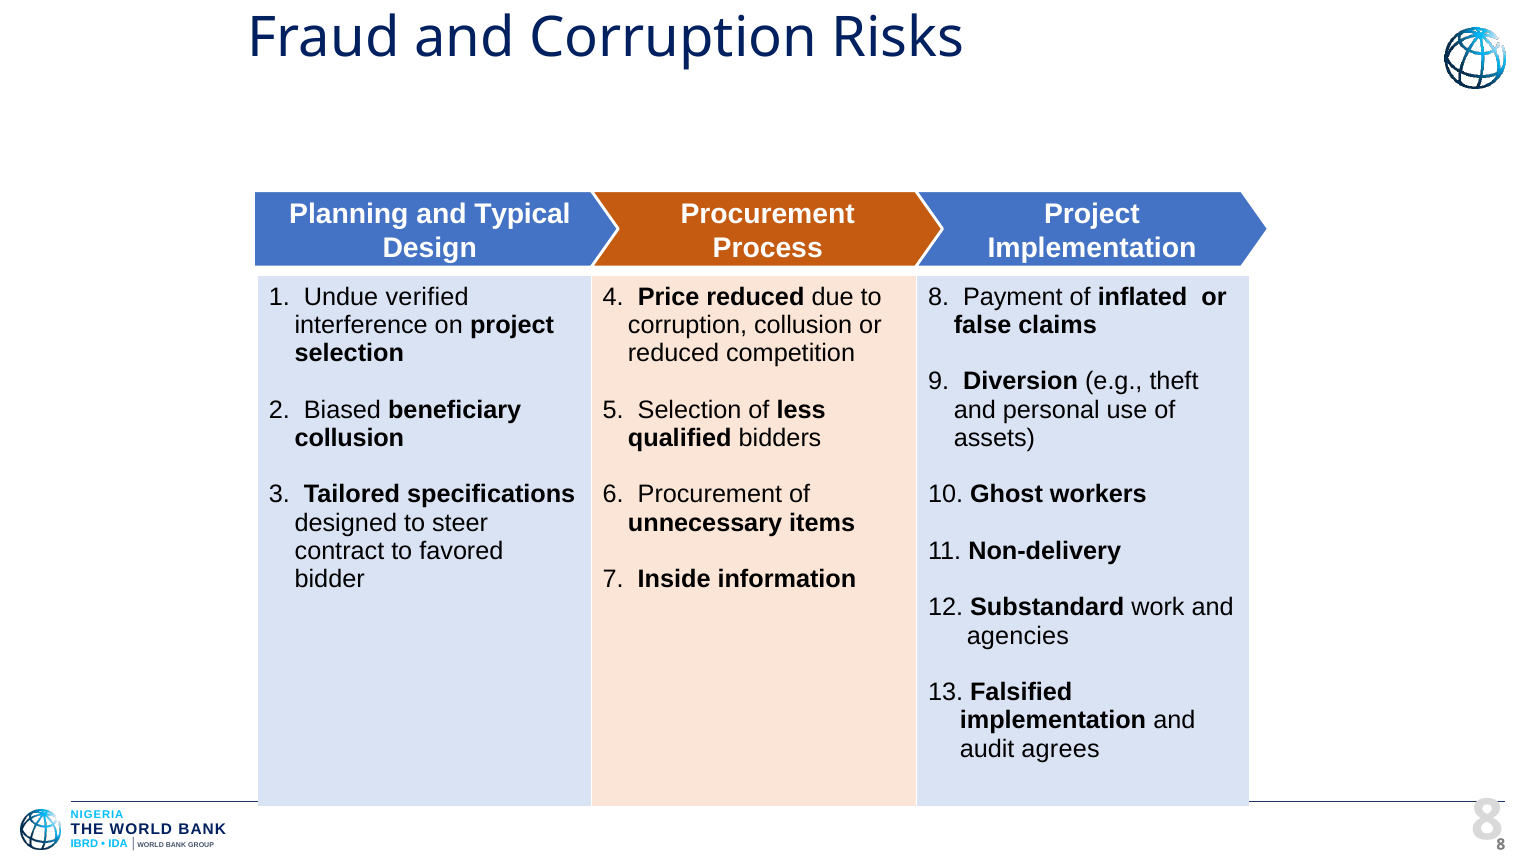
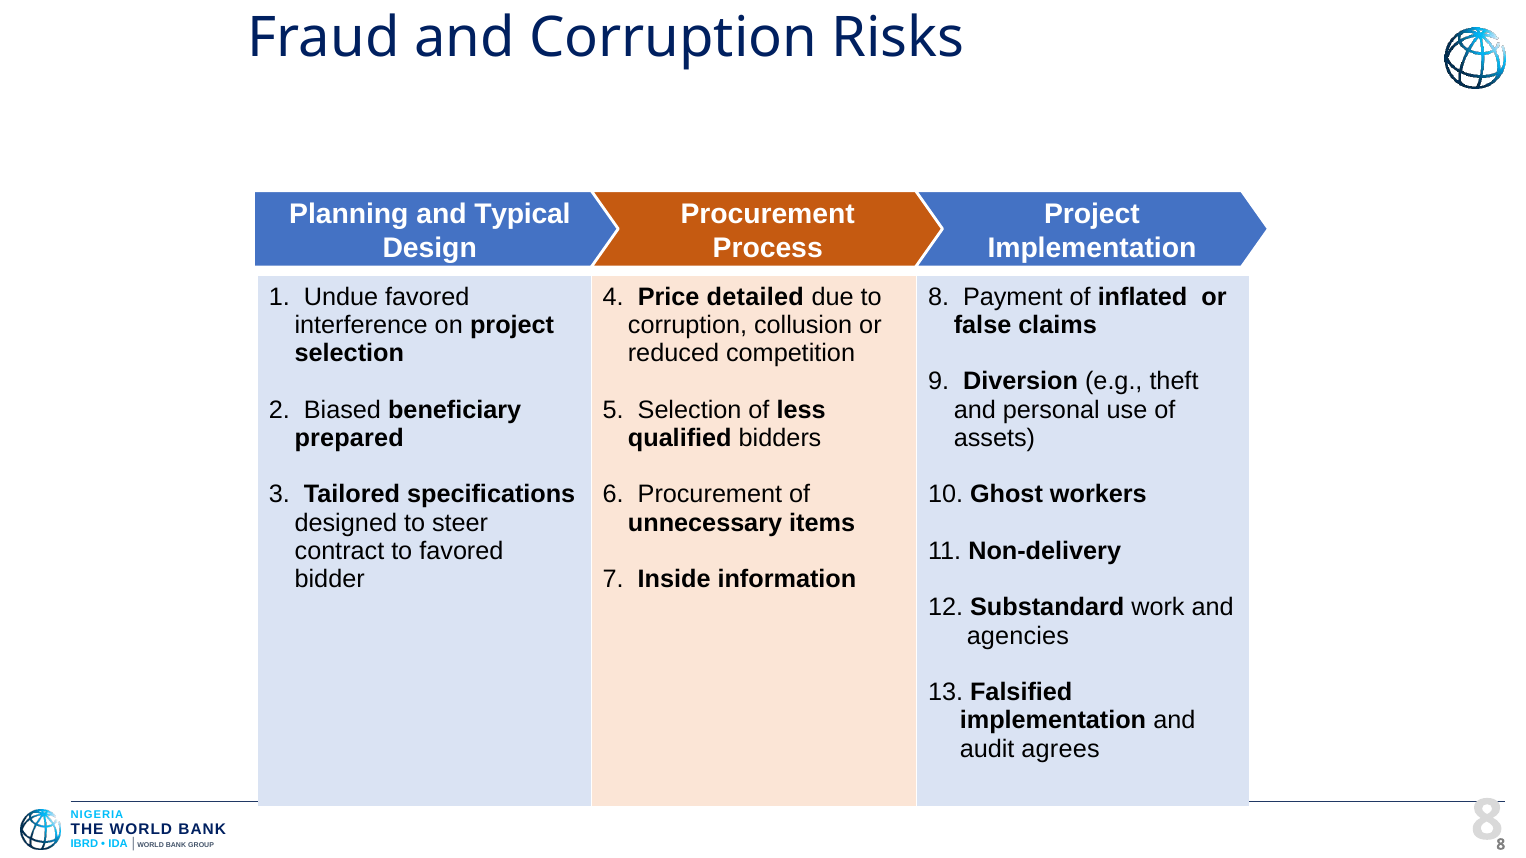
Undue verified: verified -> favored (427, 297)
Price reduced: reduced -> detailed (755, 297)
collusion: collusion -> prepared (349, 438)
